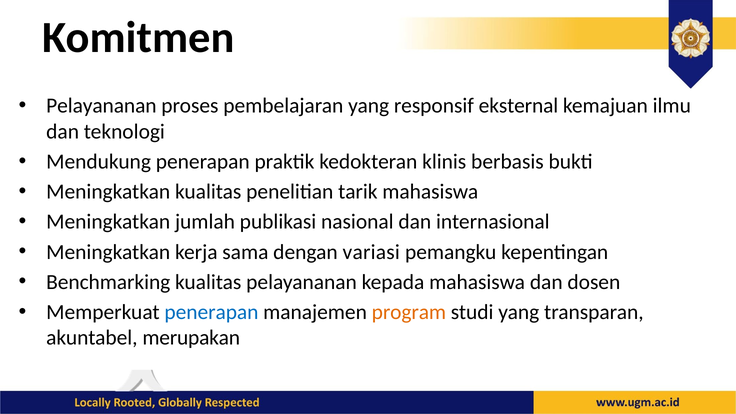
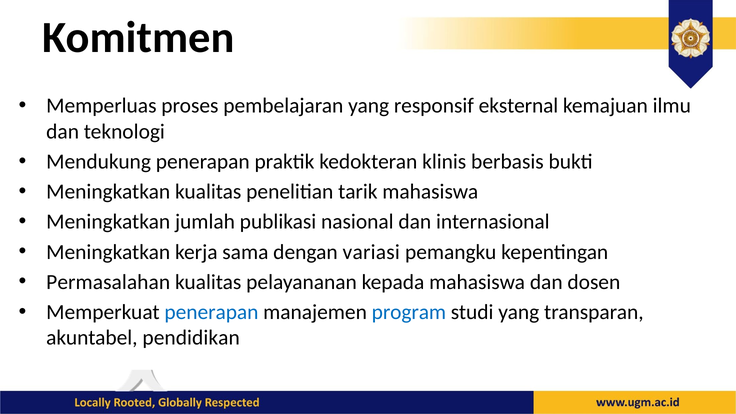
Pelayananan: Pelayananan -> Memperluas (101, 106)
Benchmarking: Benchmarking -> Permasalahan (108, 282)
program colour: orange -> blue (409, 312)
merupakan: merupakan -> pendidikan (191, 338)
